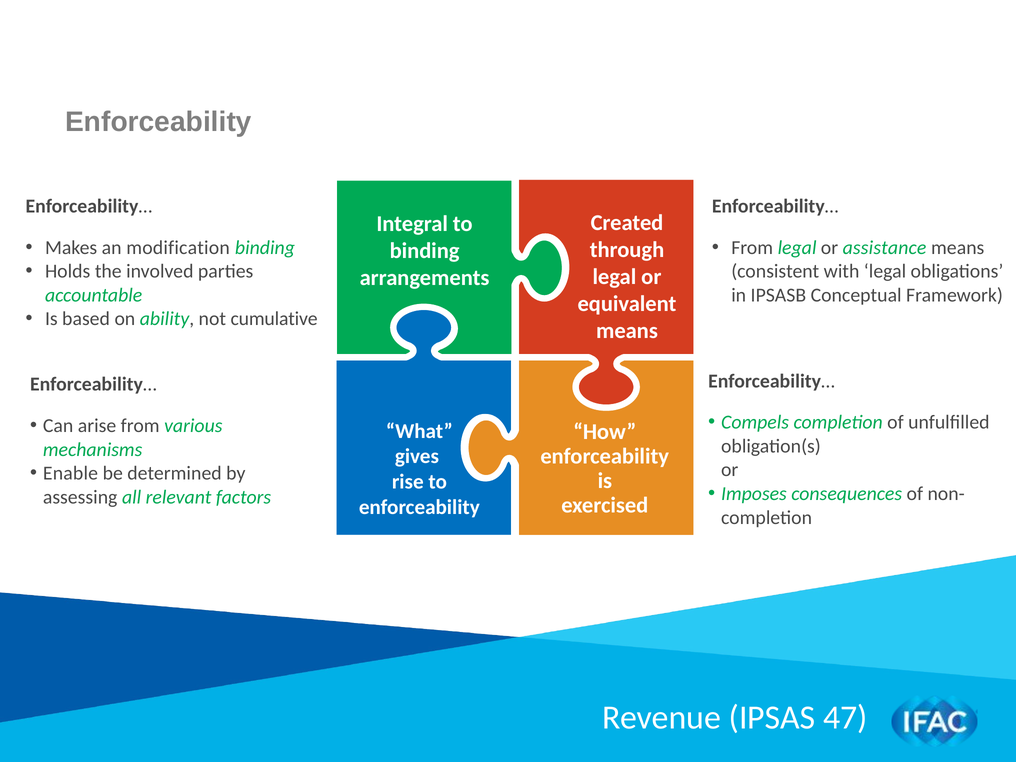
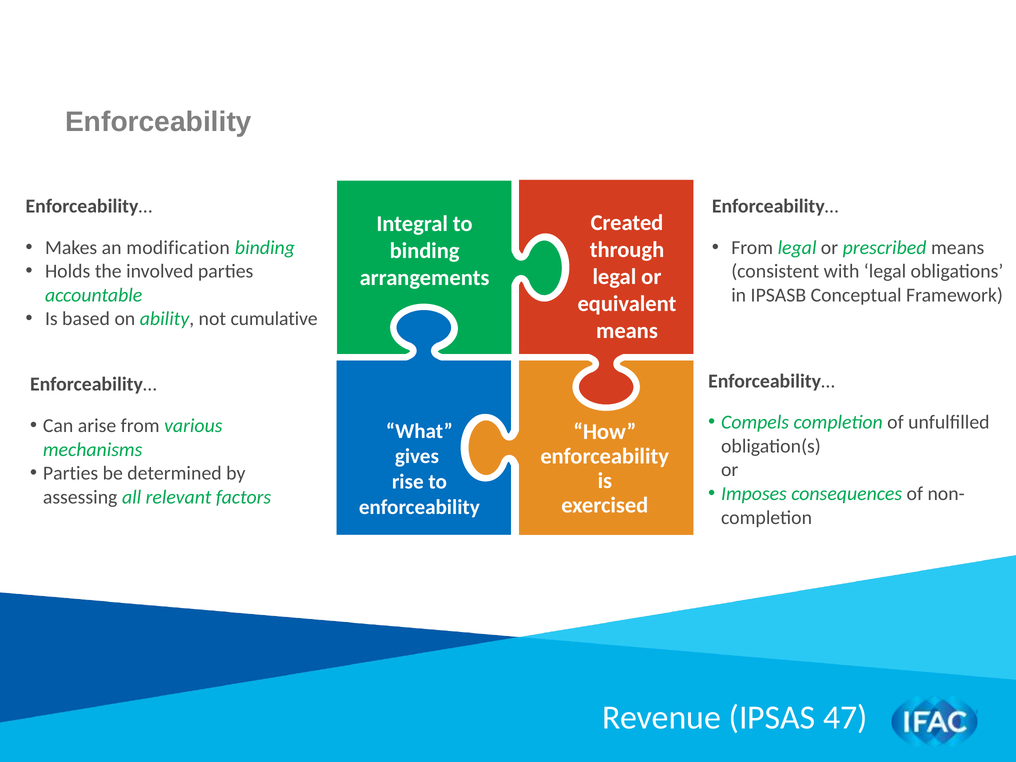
assistance: assistance -> prescribed (885, 248)
Enable: Enable -> Parties (71, 473)
